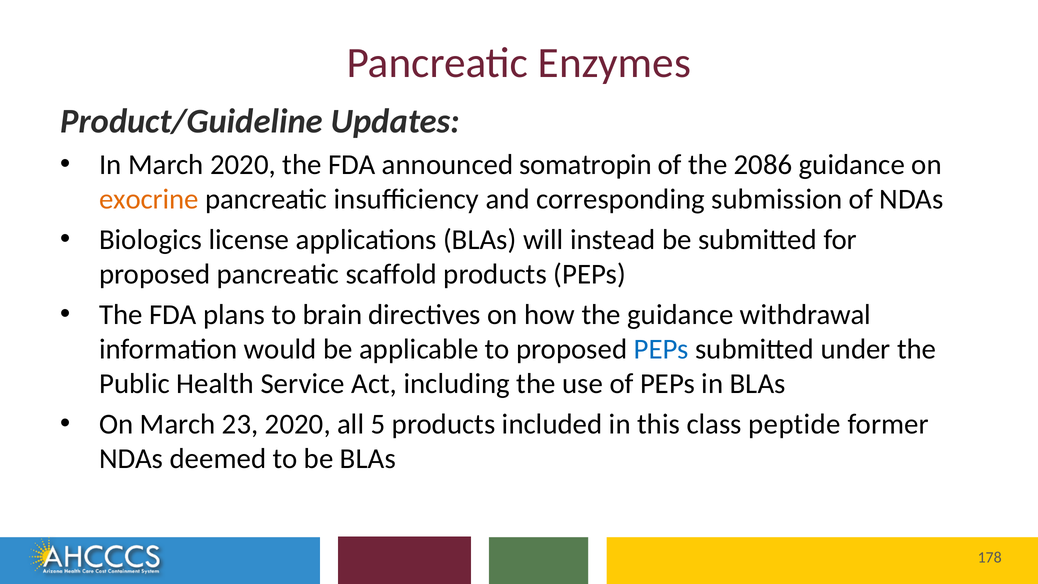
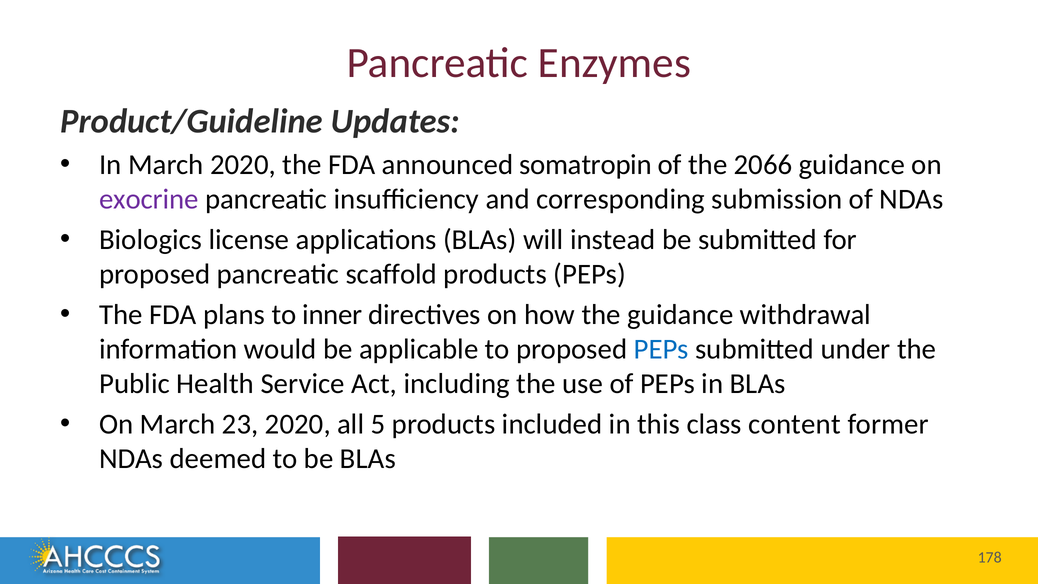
2086: 2086 -> 2066 (763, 165)
exocrine colour: orange -> purple (149, 199)
brain: brain -> inner (332, 315)
peptide: peptide -> content (795, 424)
